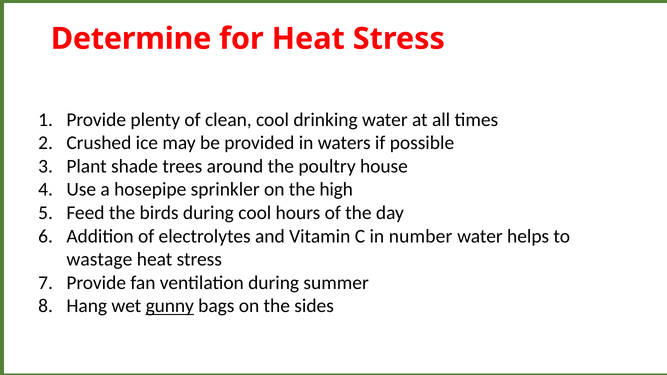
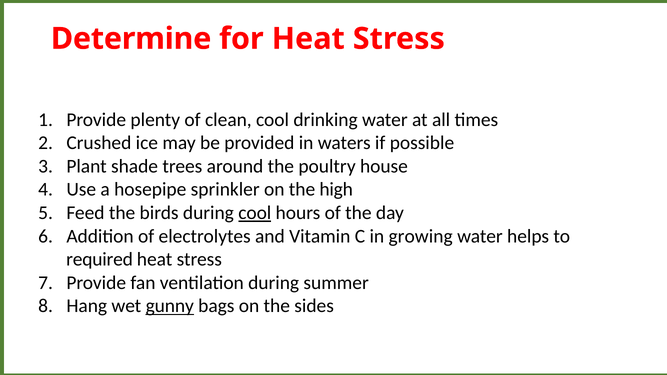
cool underline: none -> present (255, 213)
number: number -> growing (421, 236)
wastage: wastage -> required (100, 260)
